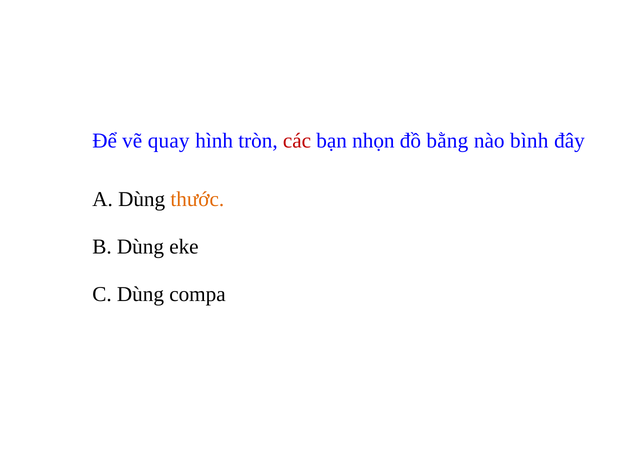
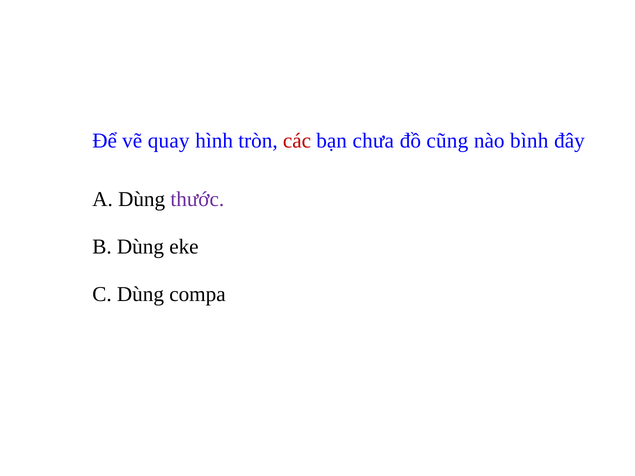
nhọn: nhọn -> chưa (373, 141)
bằng: bằng -> cũng (447, 141)
thước colour: orange -> purple (197, 199)
